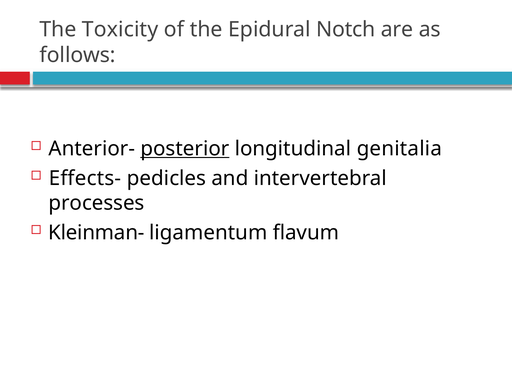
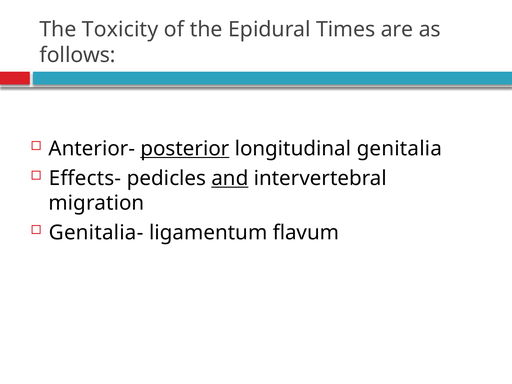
Notch: Notch -> Times (346, 30)
and underline: none -> present (230, 178)
processes: processes -> migration (96, 203)
Kleinman-: Kleinman- -> Genitalia- (96, 233)
